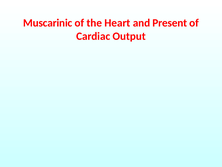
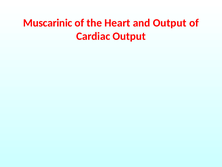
and Present: Present -> Output (170, 23)
